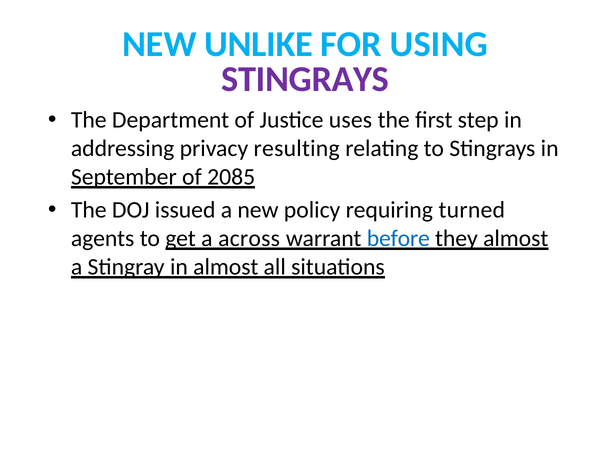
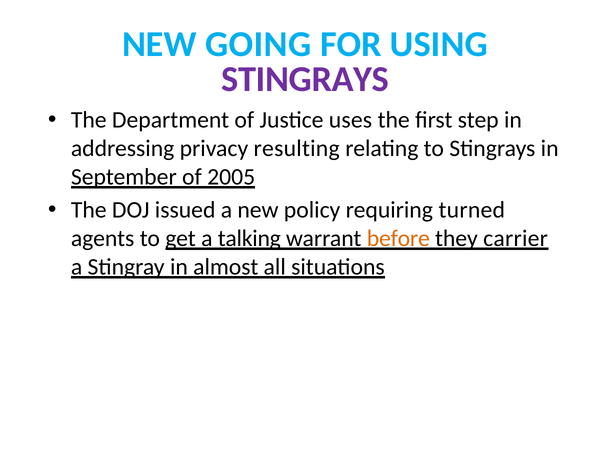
UNLIKE: UNLIKE -> GOING (258, 44)
2085: 2085 -> 2005 (231, 177)
across: across -> talking (249, 239)
before colour: blue -> orange (398, 239)
they almost: almost -> carrier (516, 239)
